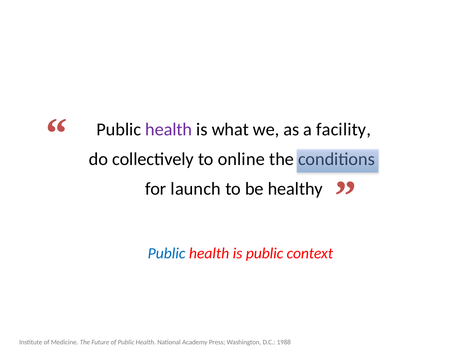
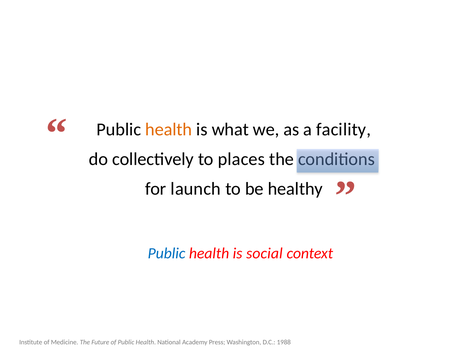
health colour: purple -> orange (169, 129)
online: online -> places (241, 159)
is public: public -> social (264, 253)
